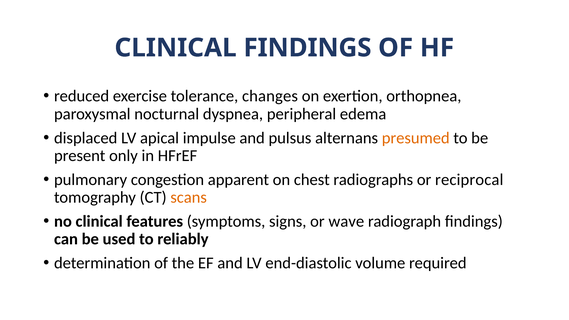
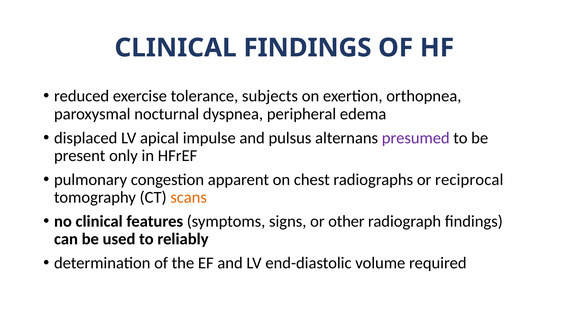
changes: changes -> subjects (270, 96)
presumed colour: orange -> purple (416, 138)
wave: wave -> other (346, 221)
